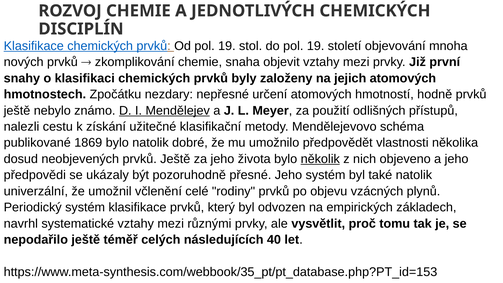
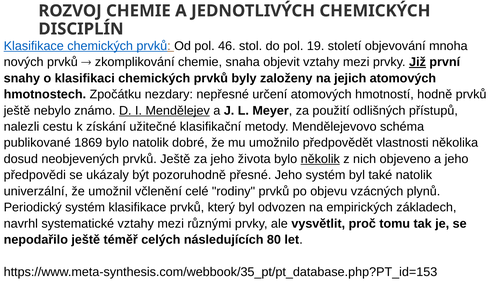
Od pol 19: 19 -> 46 (227, 46)
Již underline: none -> present (418, 62)
40: 40 -> 80 (274, 240)
